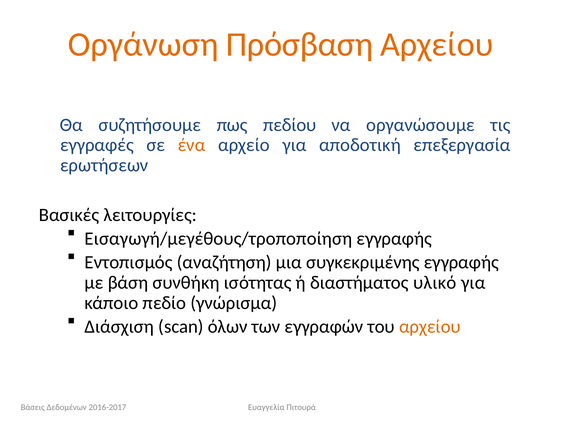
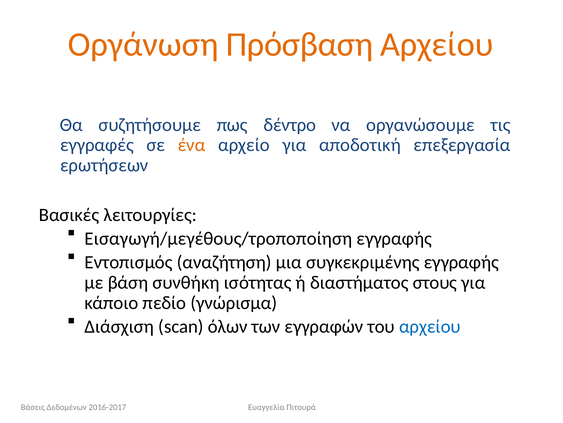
πεδίου: πεδίου -> δέντρο (290, 125)
υλικό: υλικό -> στους (435, 282)
αρχείου colour: orange -> blue (430, 326)
